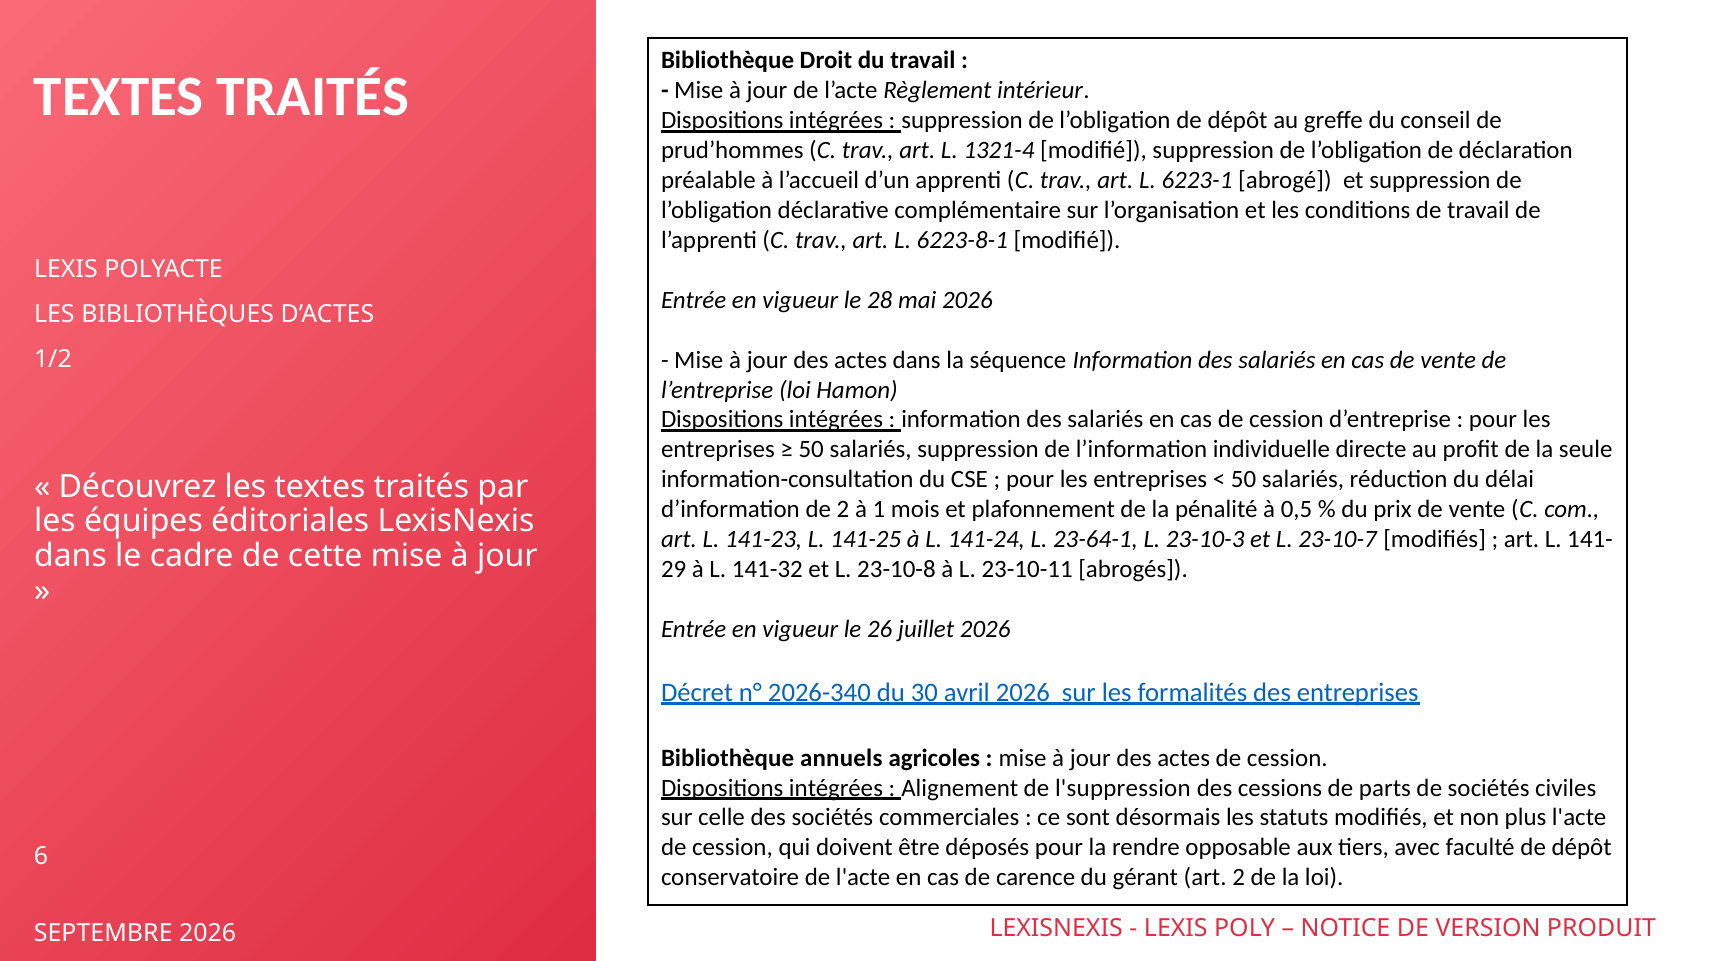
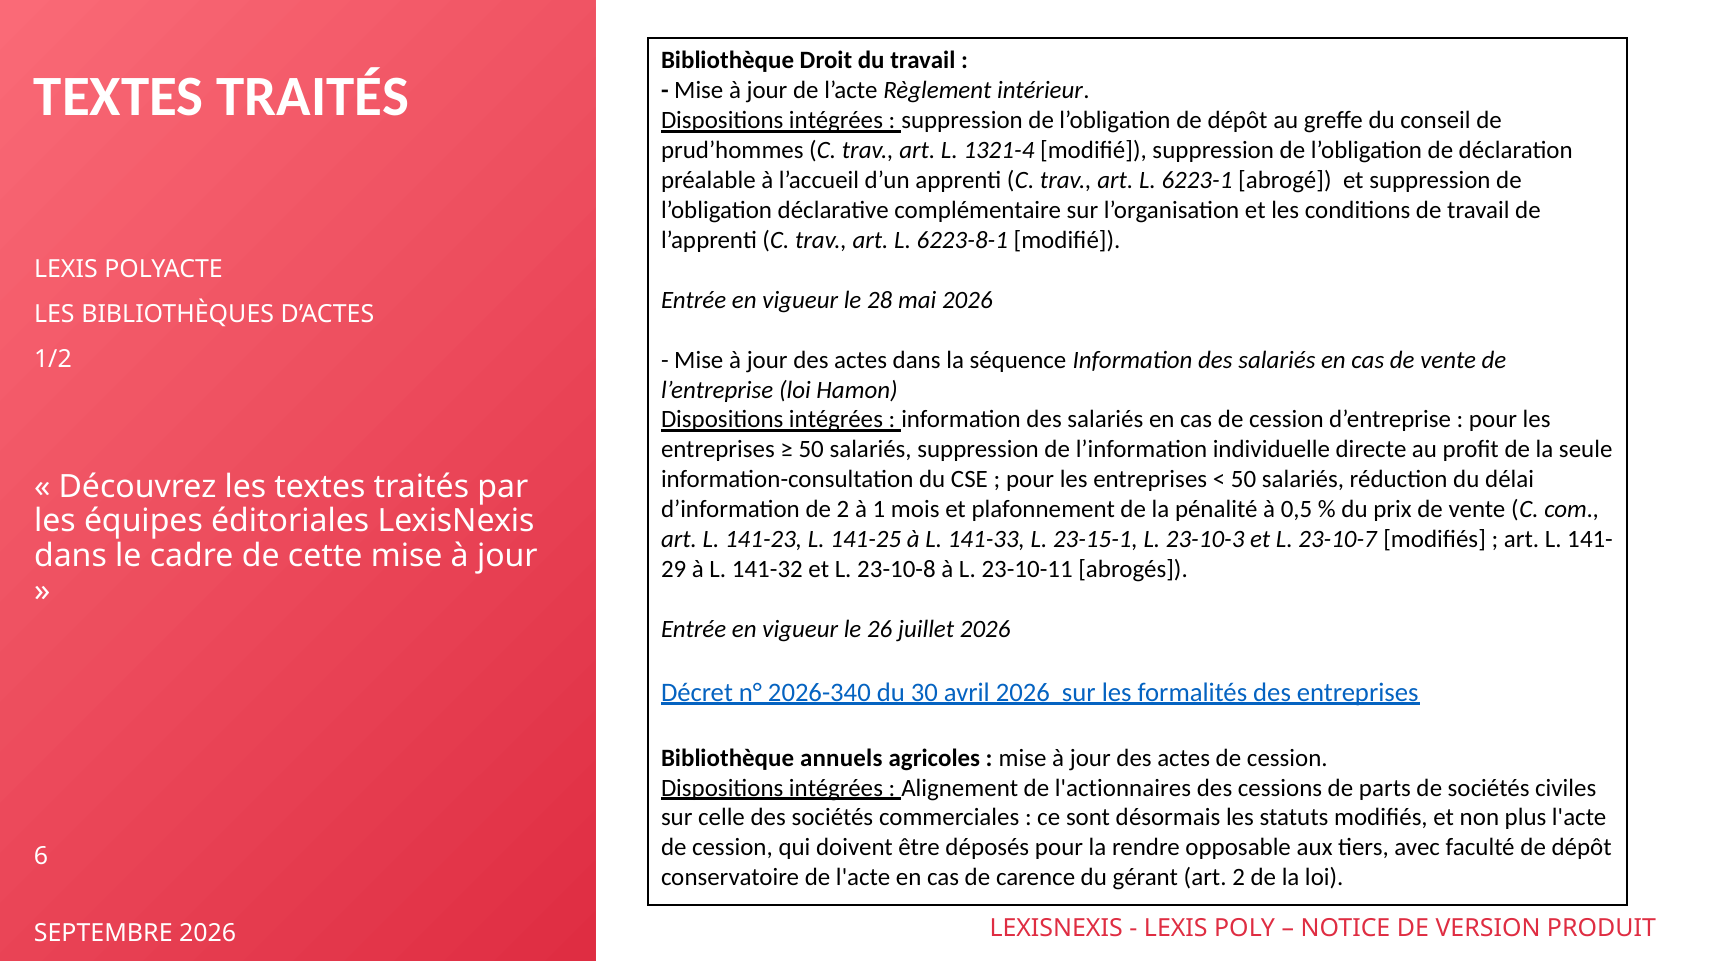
141-24: 141-24 -> 141-33 (986, 540)
23-64-1: 23-64-1 -> 23-15-1 (1095, 540)
l'suppression: l'suppression -> l'actionnaires (1123, 788)
